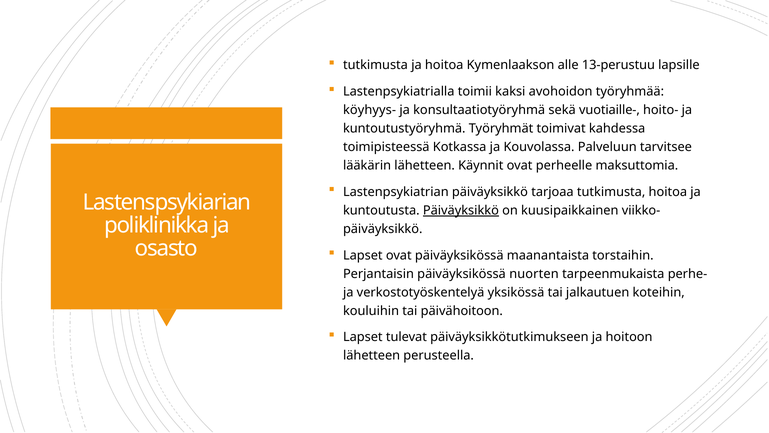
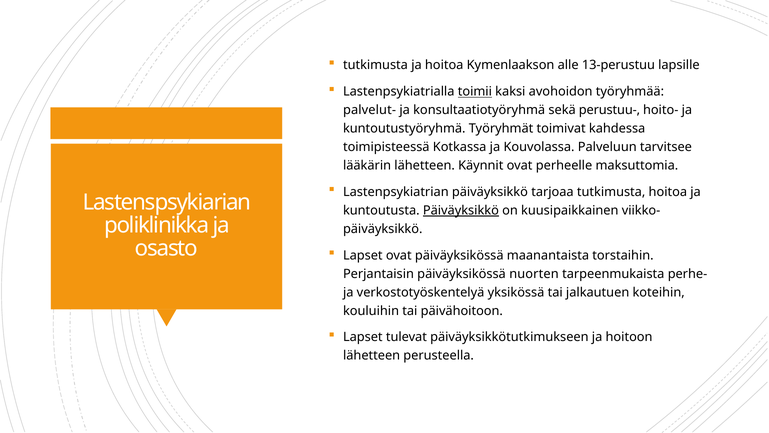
toimii underline: none -> present (475, 92)
köyhyys-: köyhyys- -> palvelut- (370, 110)
vuotiaille-: vuotiaille- -> perustuu- (609, 110)
